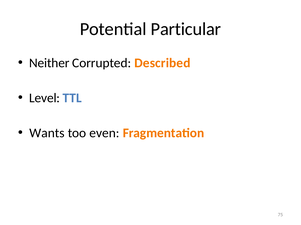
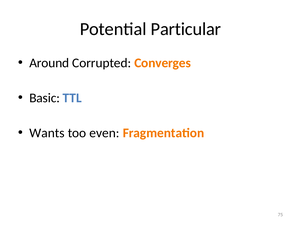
Neither: Neither -> Around (49, 63)
Described: Described -> Converges (163, 63)
Level: Level -> Basic (45, 98)
